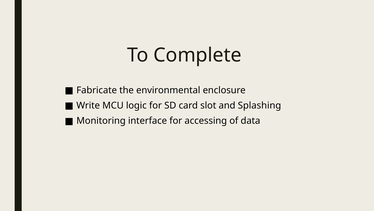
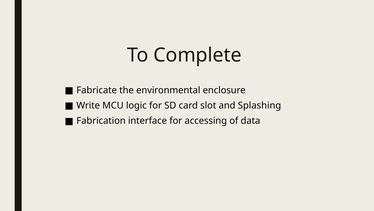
Monitoring: Monitoring -> Fabrication (101, 120)
